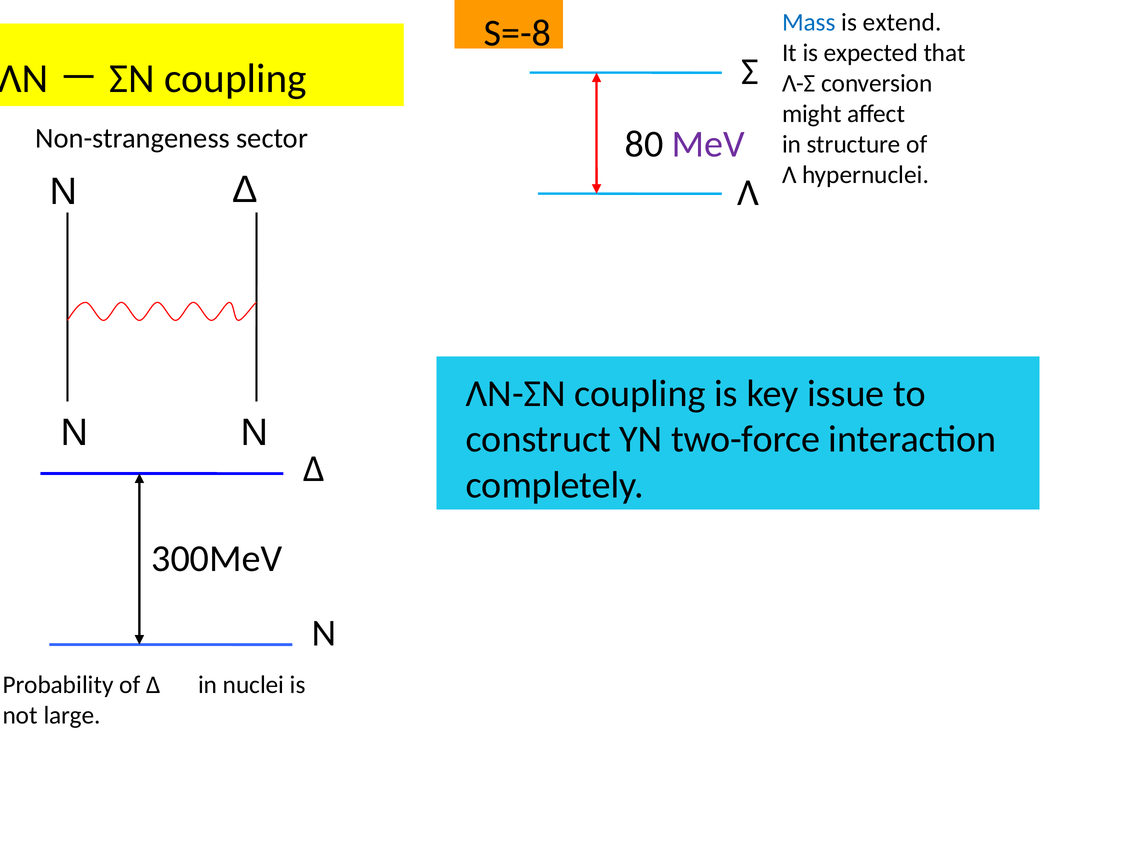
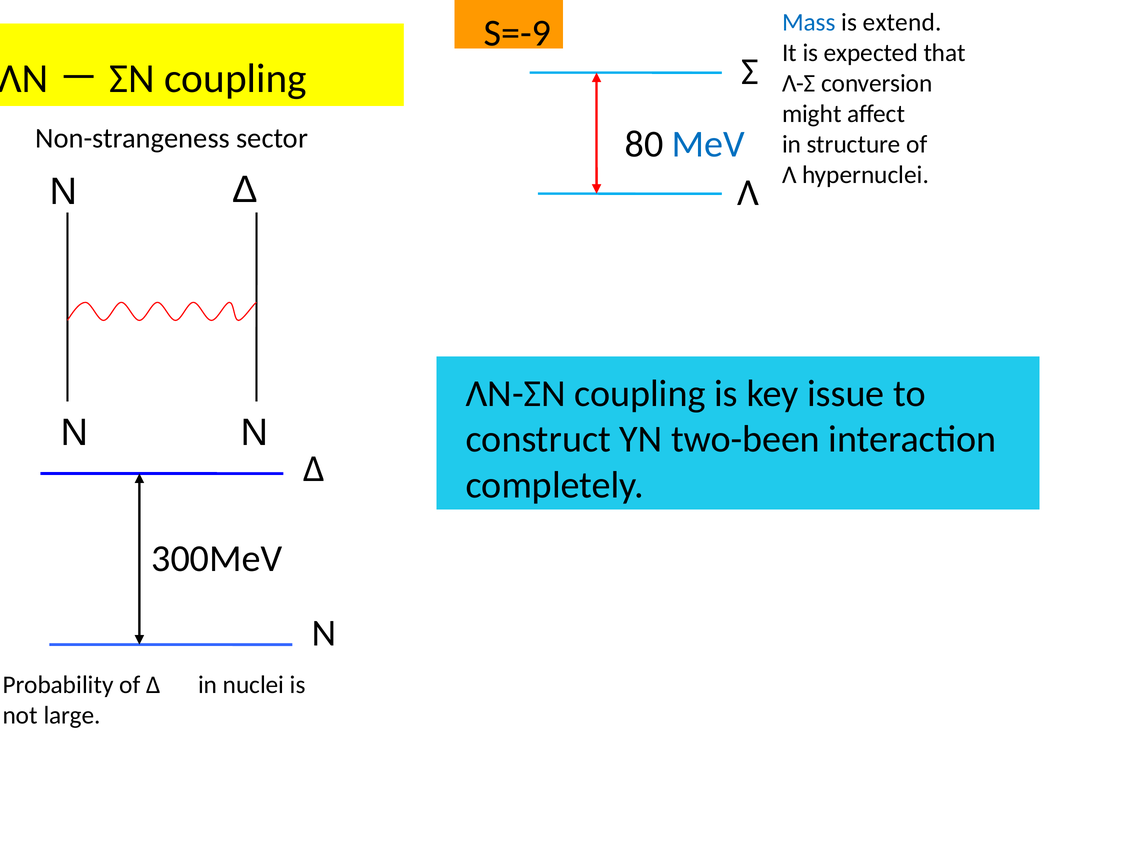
S=-8: S=-8 -> S=-9 (517, 33)
MeV colour: purple -> blue (708, 144)
two-force: two-force -> two-been (746, 439)
